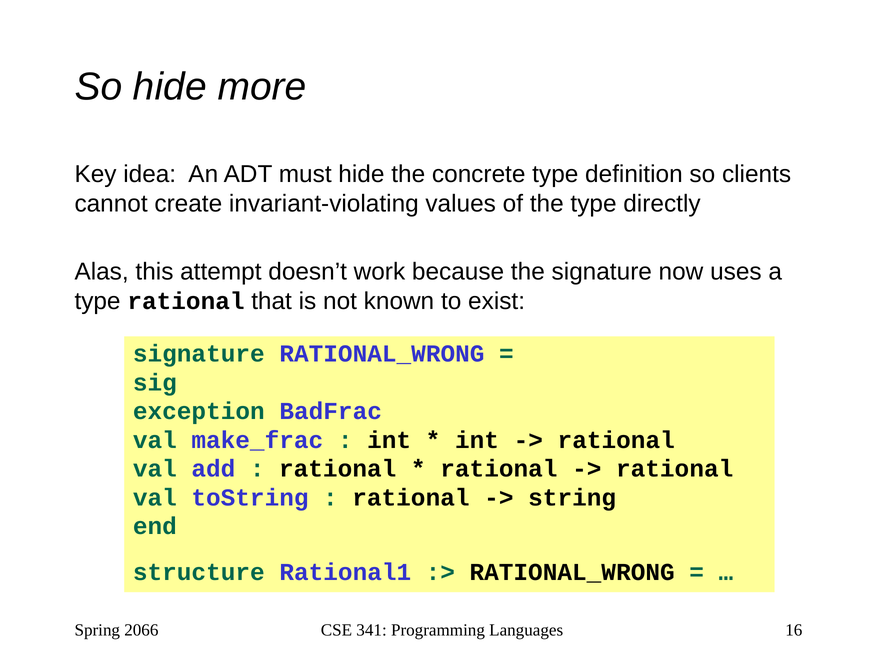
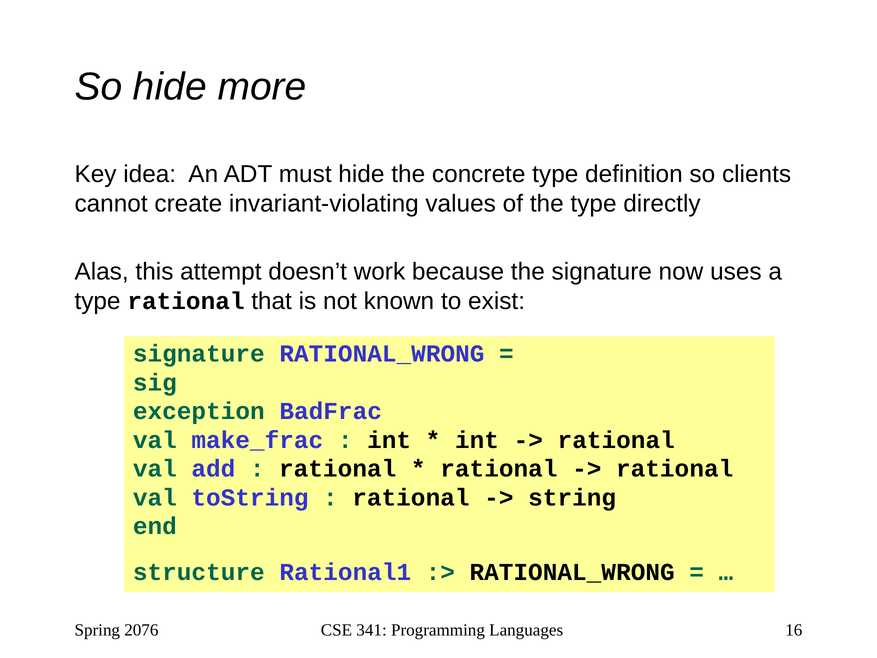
2066: 2066 -> 2076 (141, 630)
